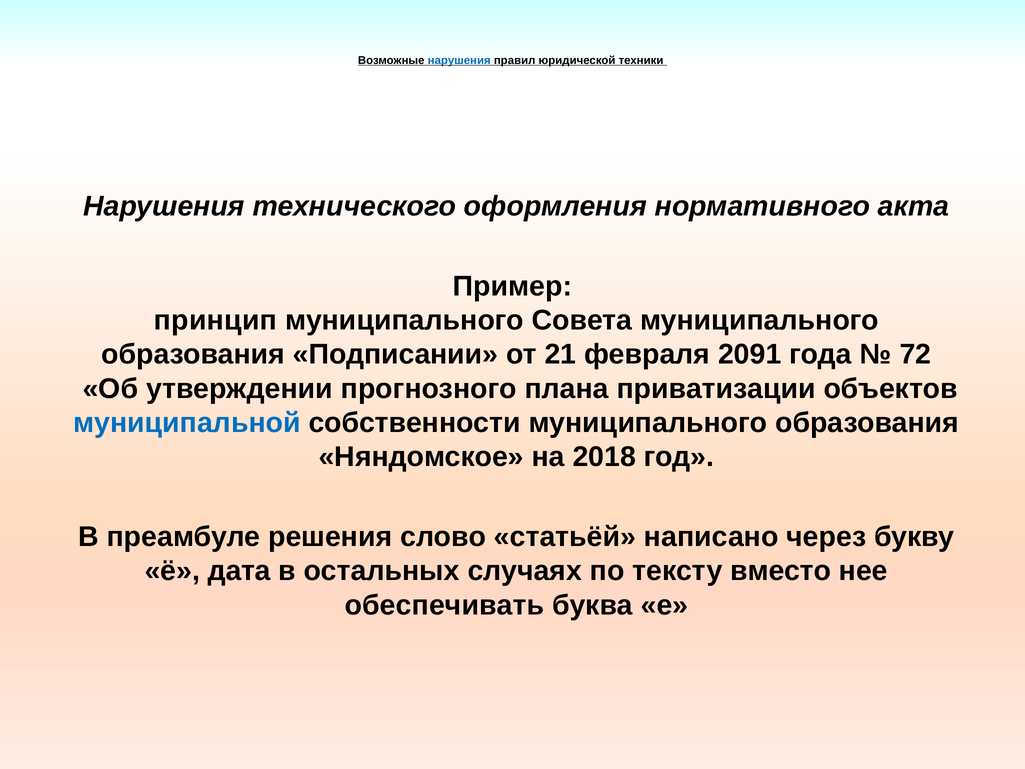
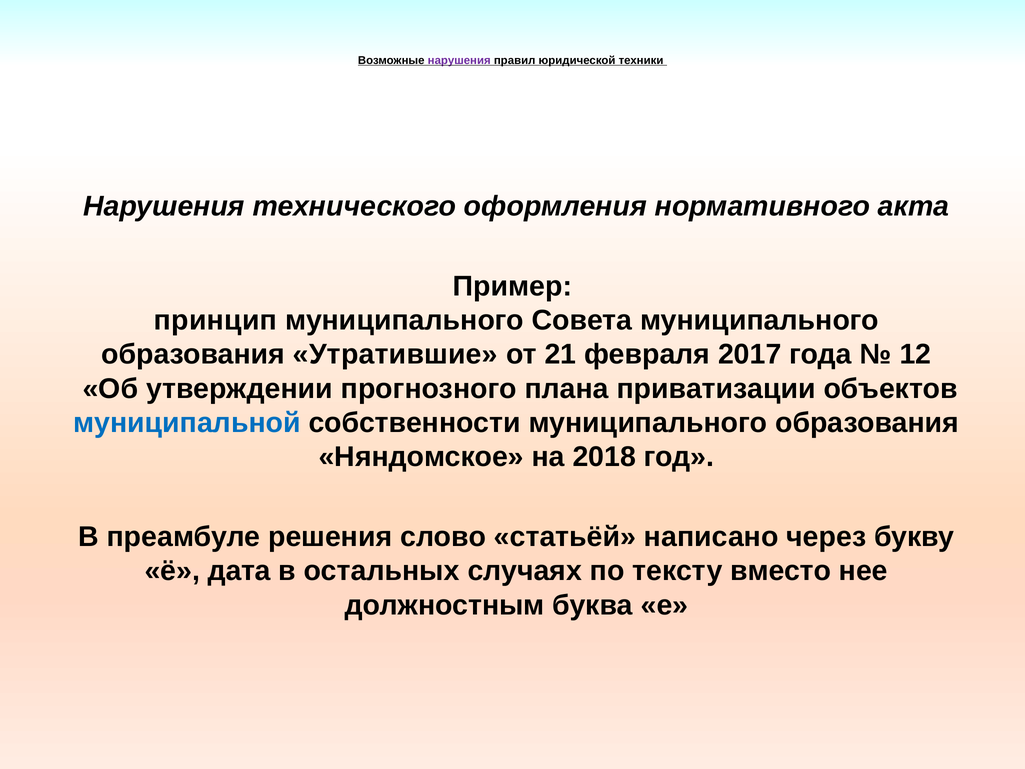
нарушения colour: blue -> purple (459, 60)
Подписании: Подписании -> Утратившие (395, 354)
2091: 2091 -> 2017 (750, 354)
72: 72 -> 12 (915, 354)
обеспечивать: обеспечивать -> должностным (445, 605)
